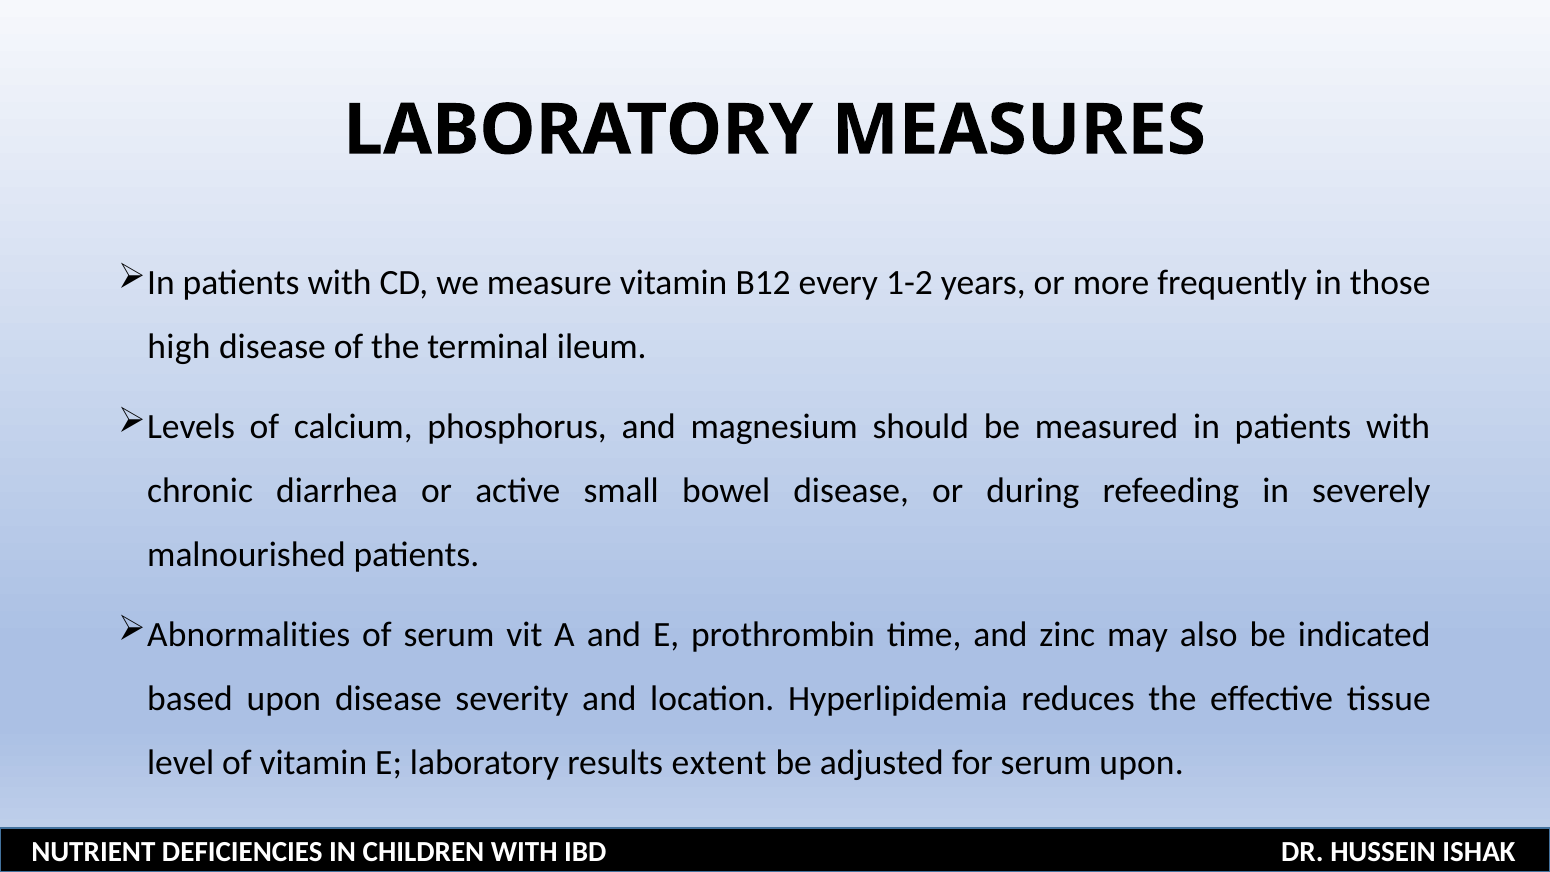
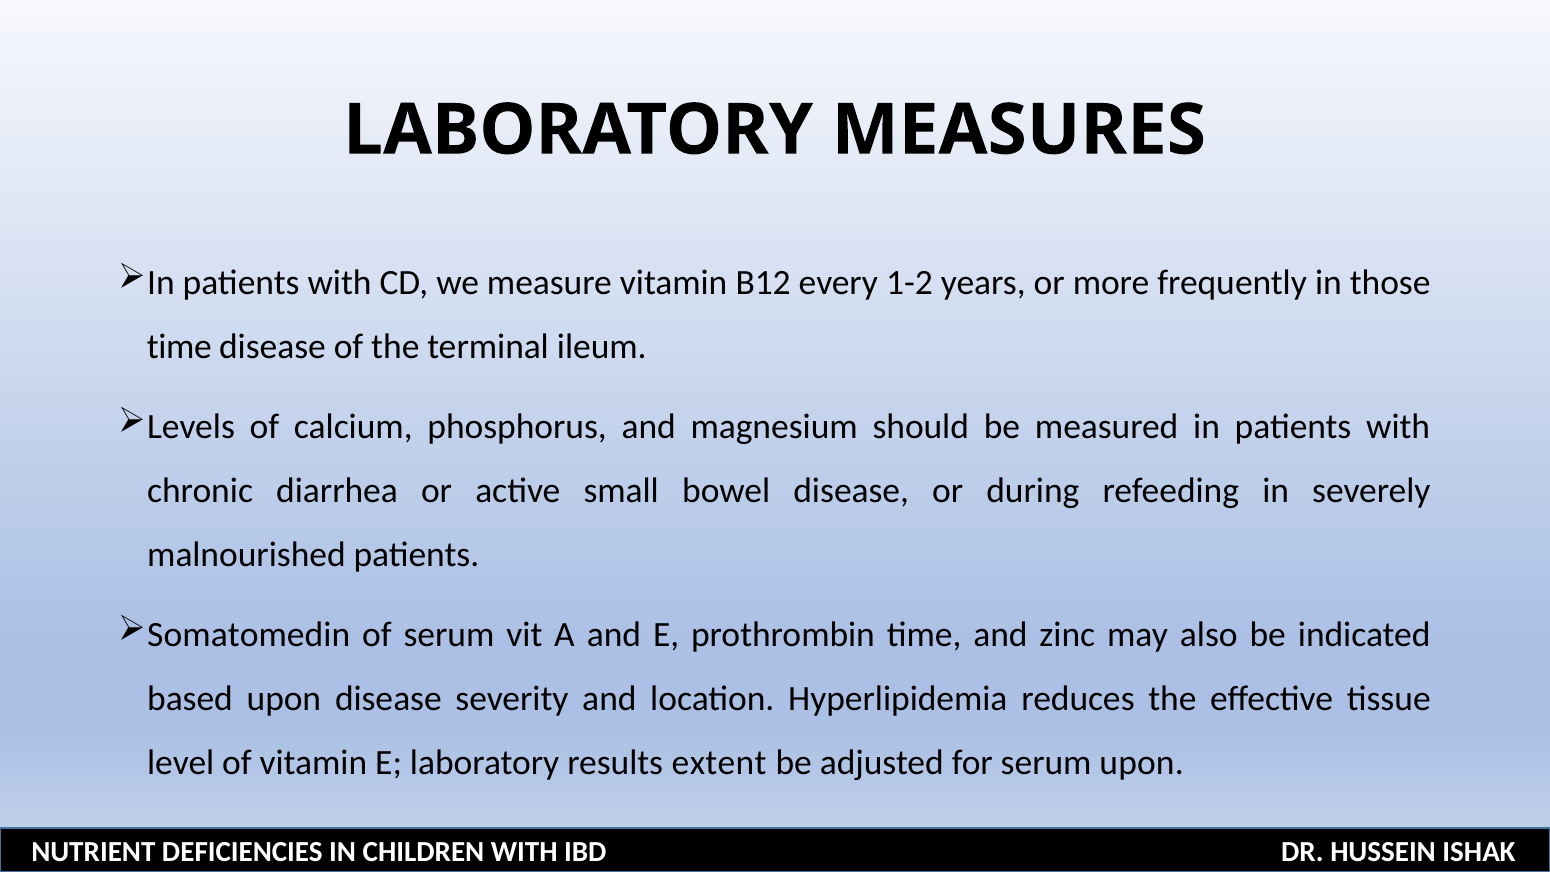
high: high -> time (179, 347)
Abnormalities: Abnormalities -> Somatomedin (249, 635)
